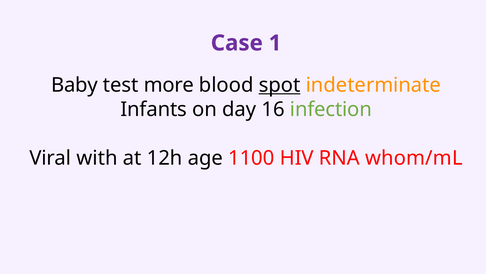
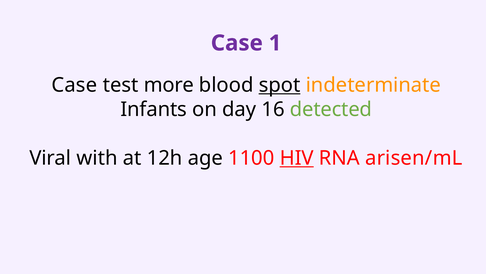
Baby: Baby -> Case (74, 85)
infection: infection -> detected (331, 109)
HIV underline: none -> present (297, 158)
whom/mL: whom/mL -> arisen/mL (414, 158)
